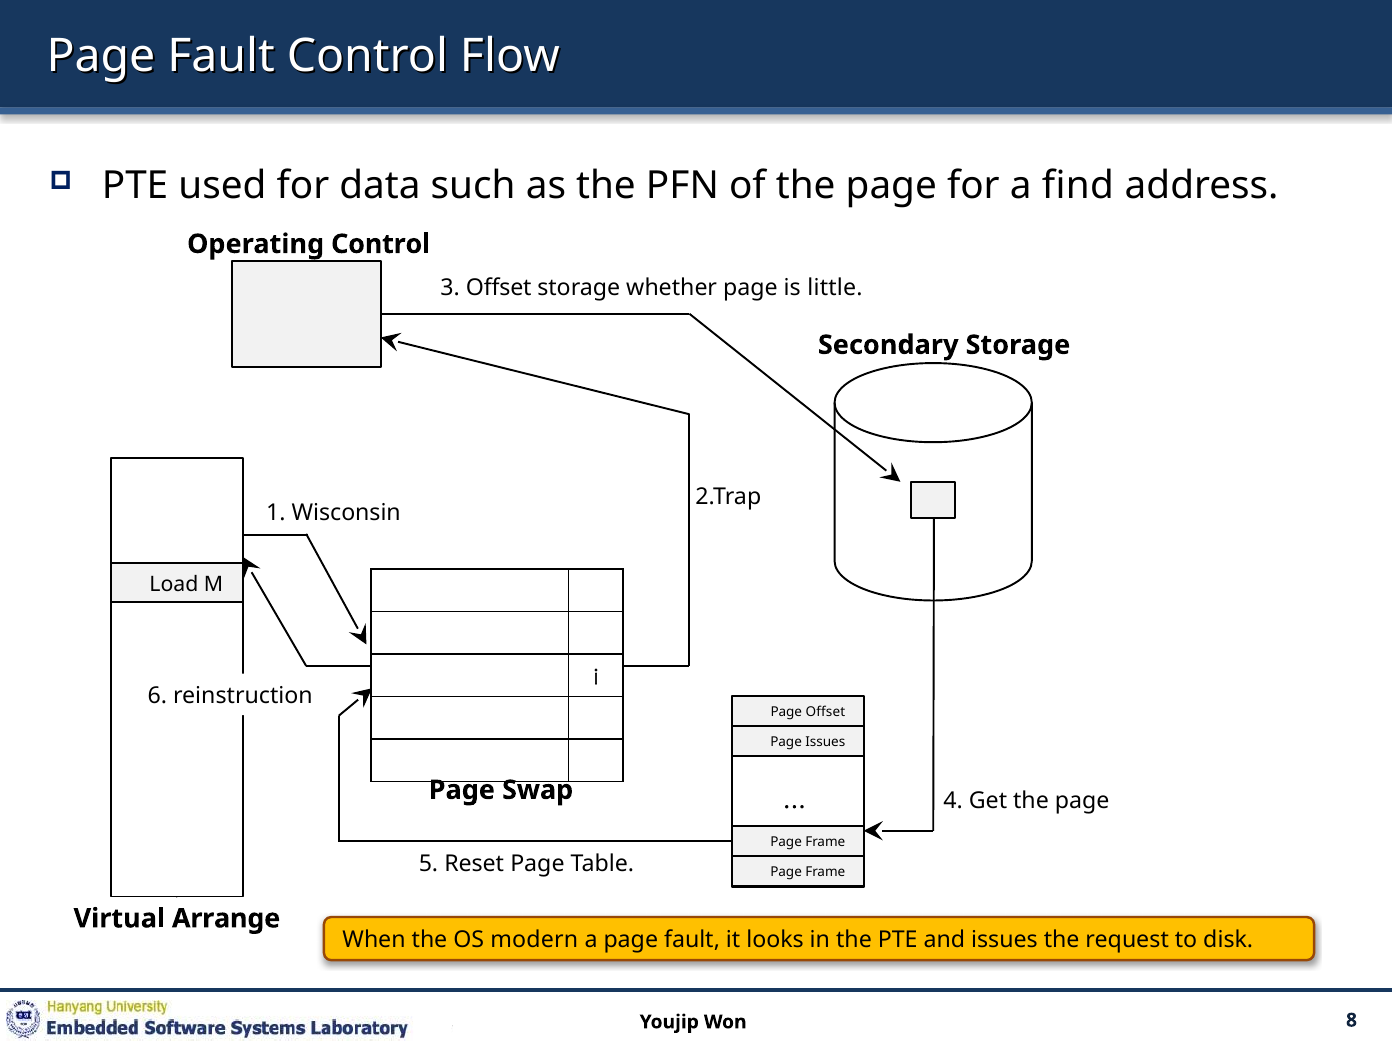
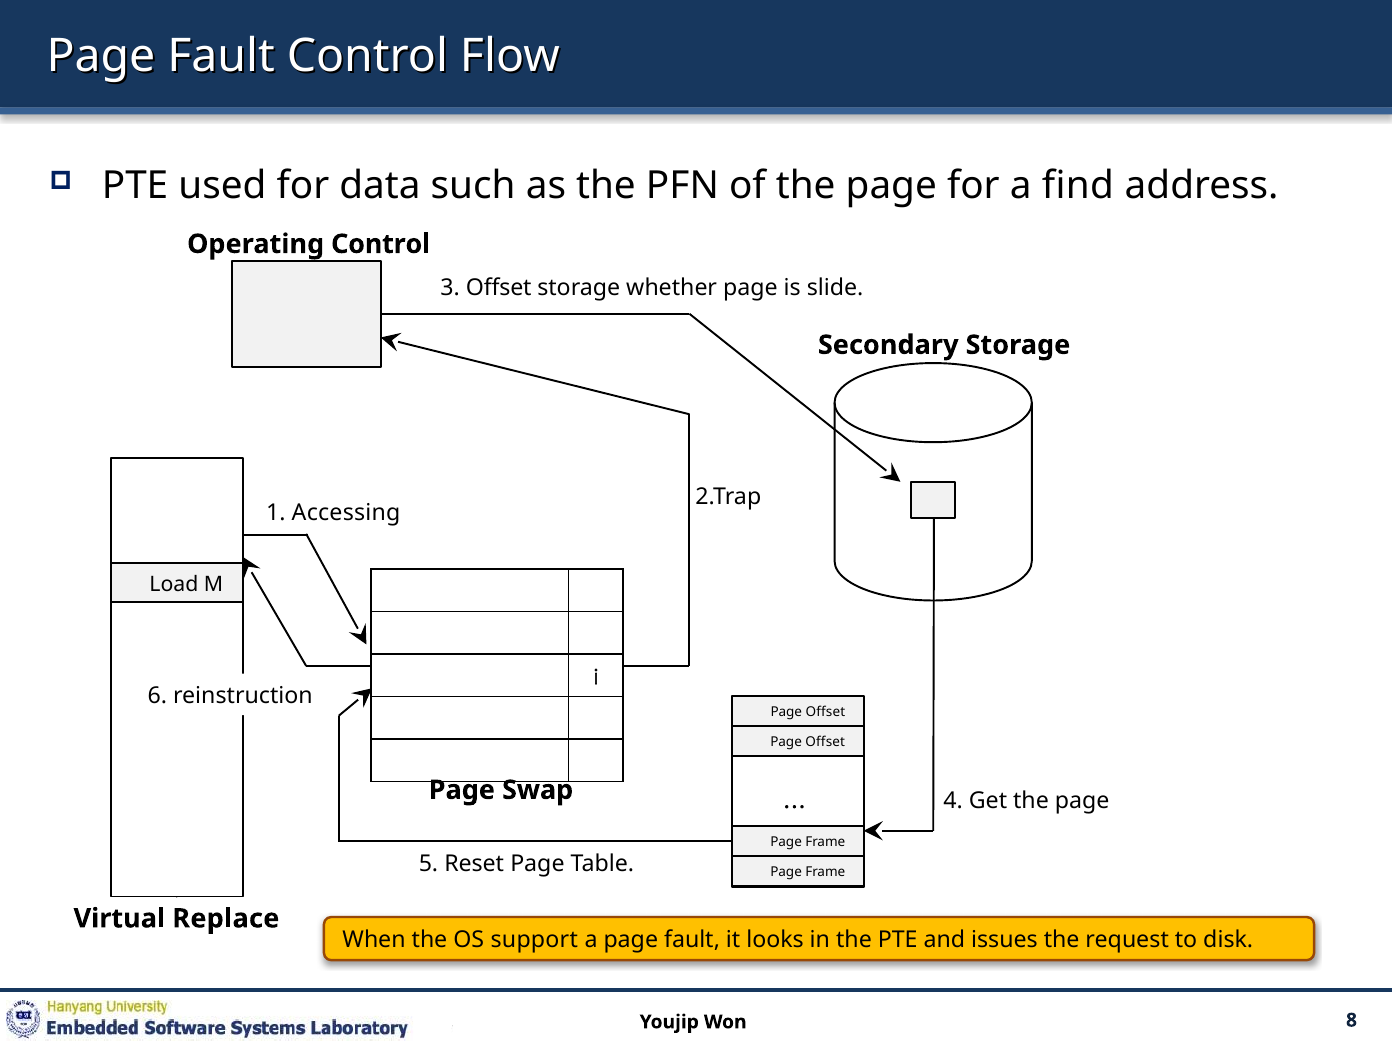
little: little -> slide (835, 288)
Wisconsin: Wisconsin -> Accessing (346, 513)
Issues: Issues -> Offset (825, 742)
Arrange: Arrange -> Replace (226, 919)
modern: modern -> support (534, 940)
